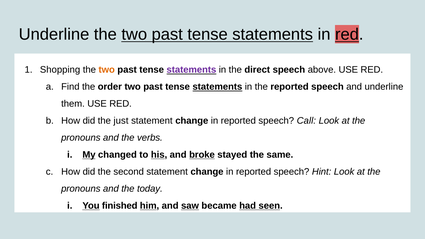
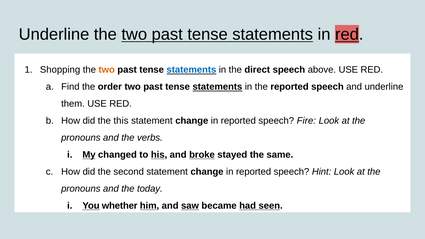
statements colour: purple -> blue (191, 70)
just: just -> this (121, 121)
Call: Call -> Fire (306, 121)
finished: finished -> whether (120, 206)
